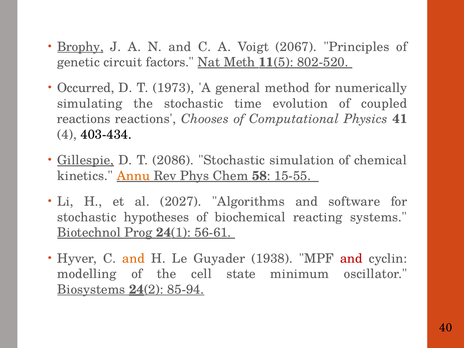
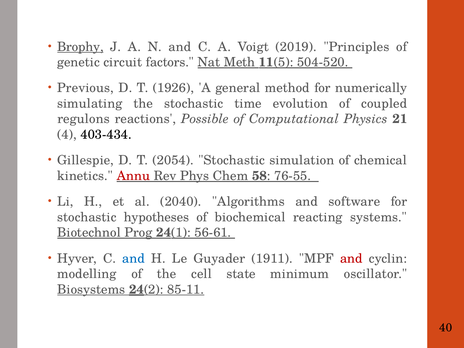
2067: 2067 -> 2019 (296, 47)
802-520: 802-520 -> 504-520 (323, 62)
Occurred: Occurred -> Previous (86, 88)
1973: 1973 -> 1926 (173, 88)
reactions: reactions -> regulons (84, 119)
Chooses: Chooses -> Possible (205, 119)
41: 41 -> 21 (400, 119)
Gillespie underline: present -> none (86, 160)
2086: 2086 -> 2054 (173, 160)
Annu colour: orange -> red (133, 176)
15-55: 15-55 -> 76-55 (293, 176)
2027: 2027 -> 2040 (181, 202)
and colour: orange -> blue (134, 258)
1938: 1938 -> 1911 (272, 258)
85-94: 85-94 -> 85-11 (186, 289)
